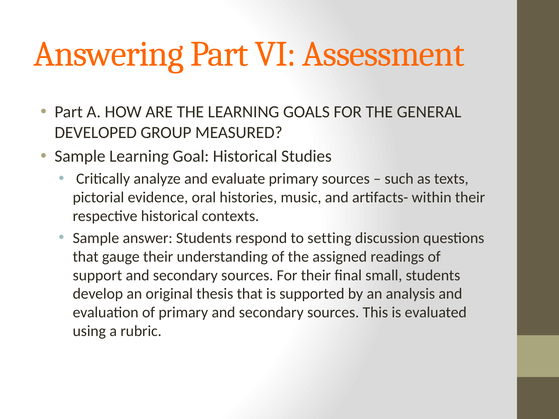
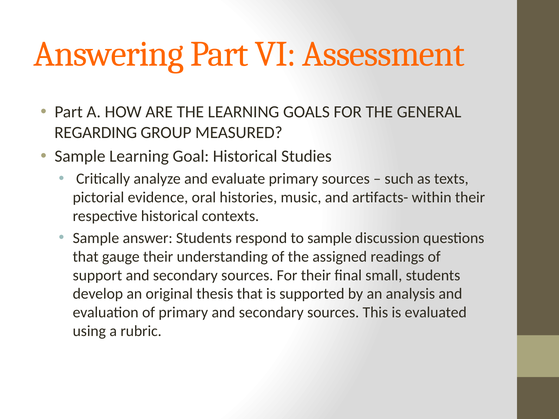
DEVELOPED: DEVELOPED -> REGARDING (96, 133)
to setting: setting -> sample (330, 238)
